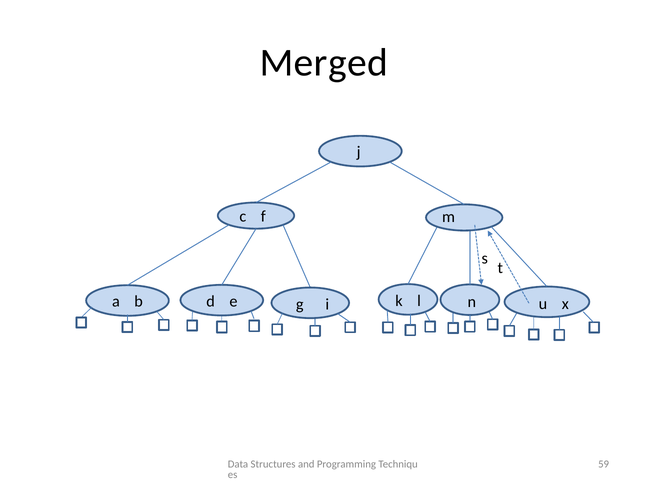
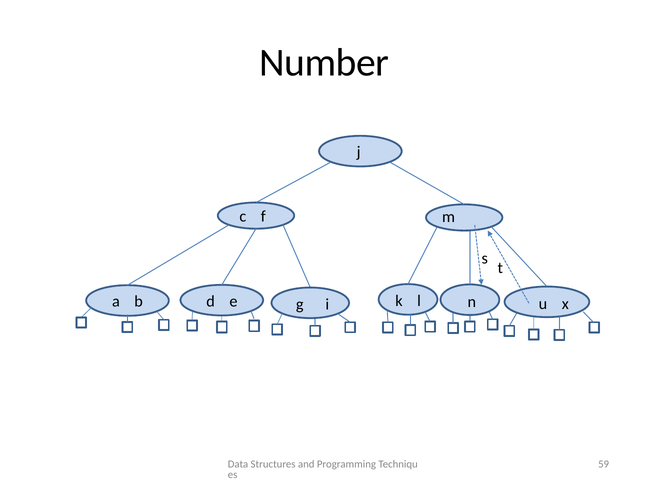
Merged: Merged -> Number (324, 63)
